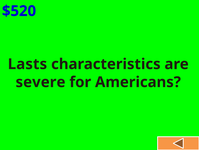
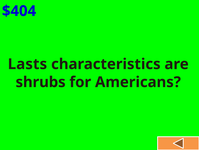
$520: $520 -> $404 (19, 11)
severe: severe -> shrubs (41, 82)
